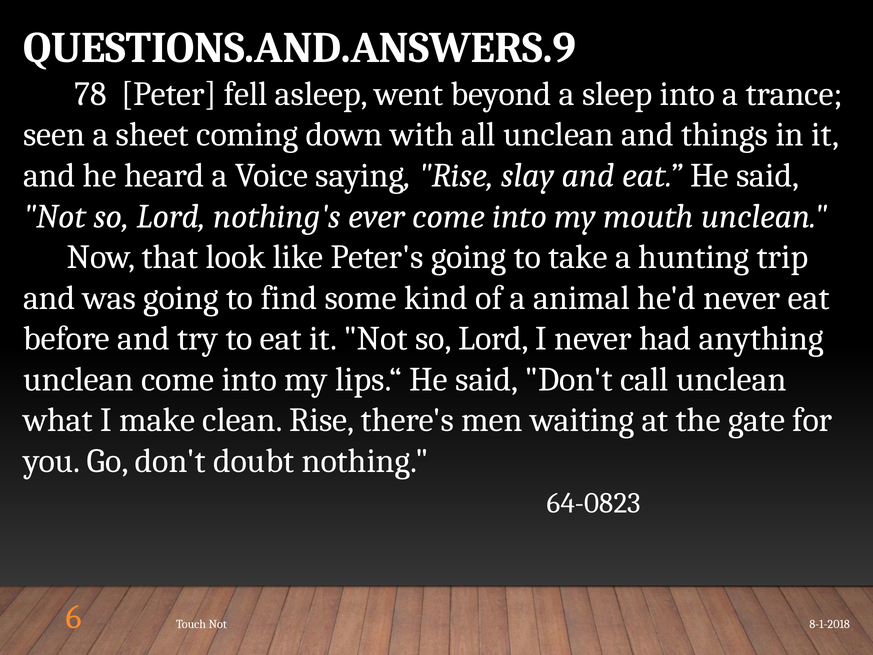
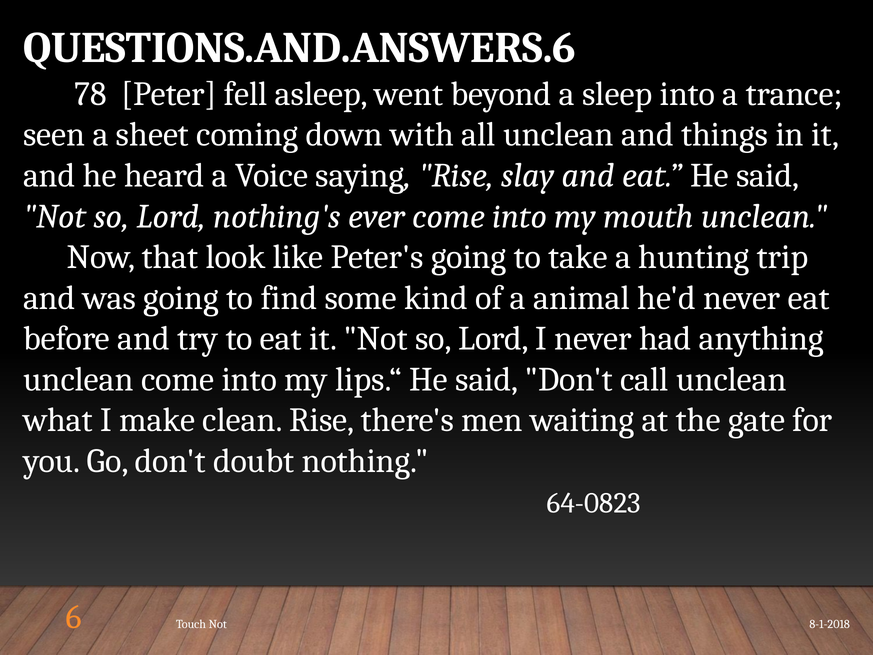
QUESTIONS.AND.ANSWERS.9: QUESTIONS.AND.ANSWERS.9 -> QUESTIONS.AND.ANSWERS.6 (300, 48)
